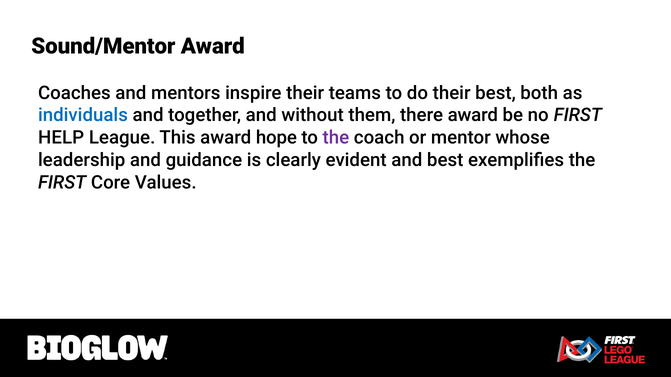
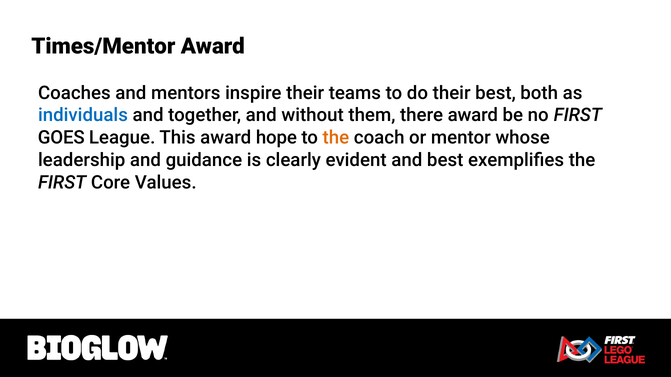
Sound/Mentor: Sound/Mentor -> Times/Mentor (103, 46)
HELP: HELP -> GOES (61, 138)
the colour: purple -> orange (336, 138)
